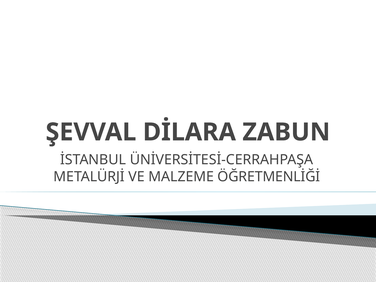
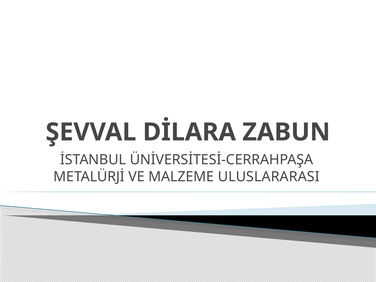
ÖĞRETMENLİĞİ: ÖĞRETMENLİĞİ -> ULUSLARARASI (269, 177)
